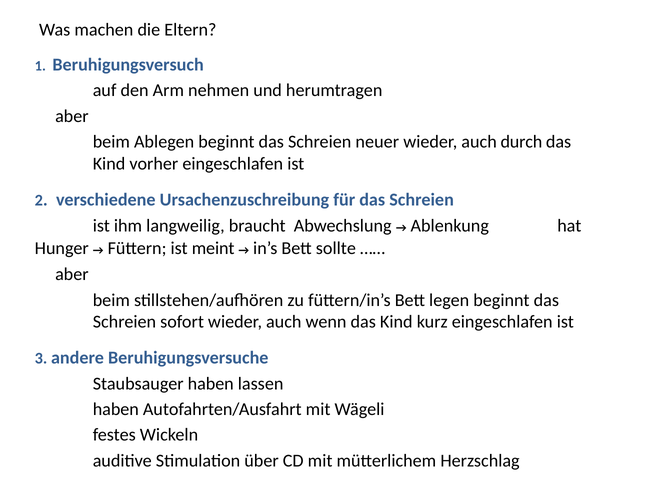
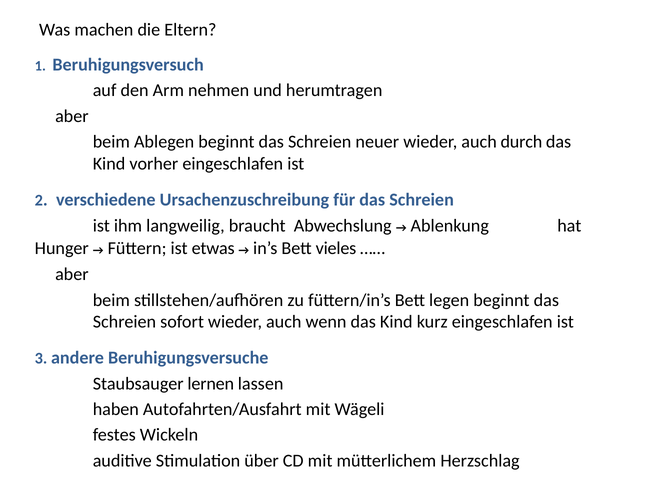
meint: meint -> etwas (213, 248)
Bett sollte: sollte -> vieles (336, 248)
Staubsauger haben: haben -> lernen (211, 384)
